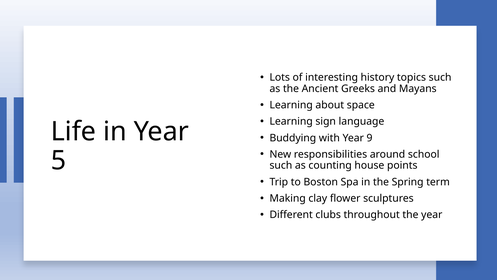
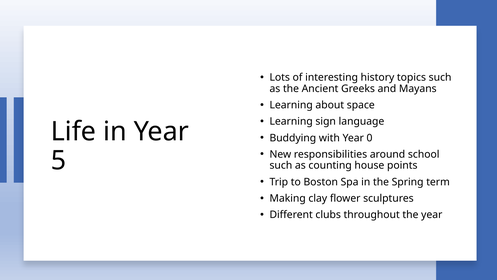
9: 9 -> 0 (370, 138)
